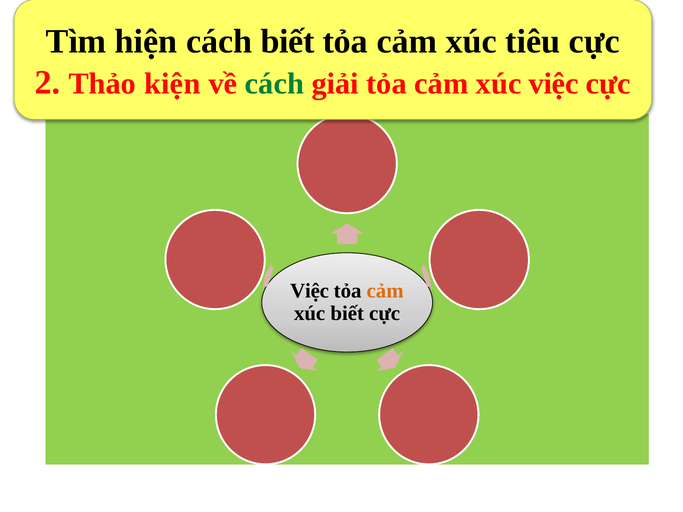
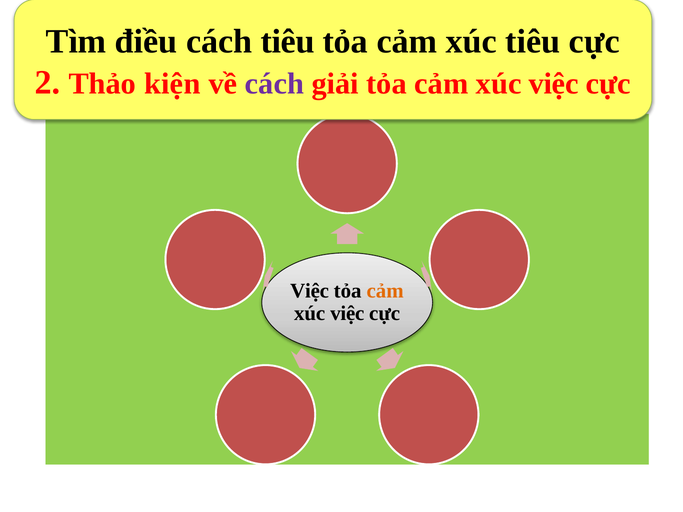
hiện: hiện -> điều (146, 41)
cách biết: biết -> tiêu (288, 41)
cách colour: green -> purple (274, 84)
biết: biết -> việc (347, 314)
